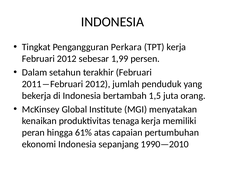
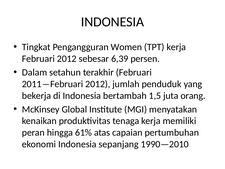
Perkara: Perkara -> Women (126, 47)
1,99: 1,99 -> 6,39 (120, 59)
